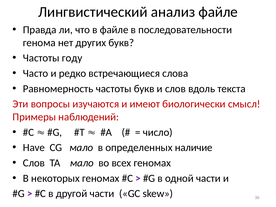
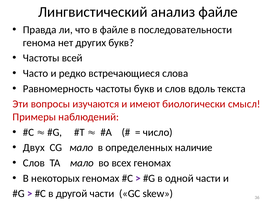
году: году -> всей (72, 58)
Have: Have -> Двух (34, 148)
